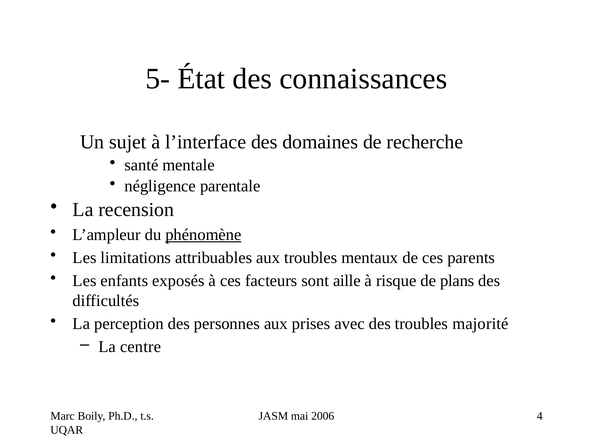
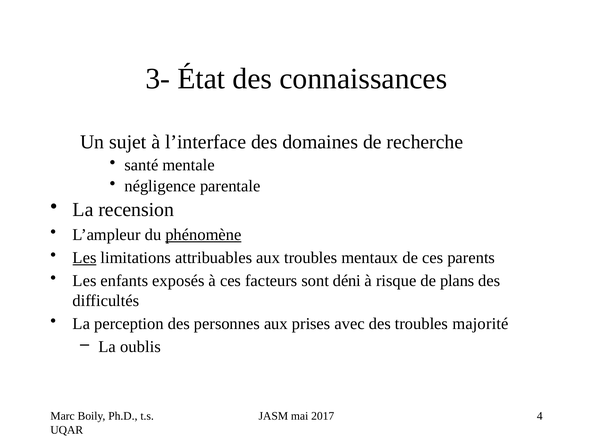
5-: 5- -> 3- (158, 79)
Les underline: none -> present (85, 258)
aille: aille -> déni (347, 281)
centre: centre -> oublis (141, 347)
2006: 2006 -> 2017 (323, 416)
